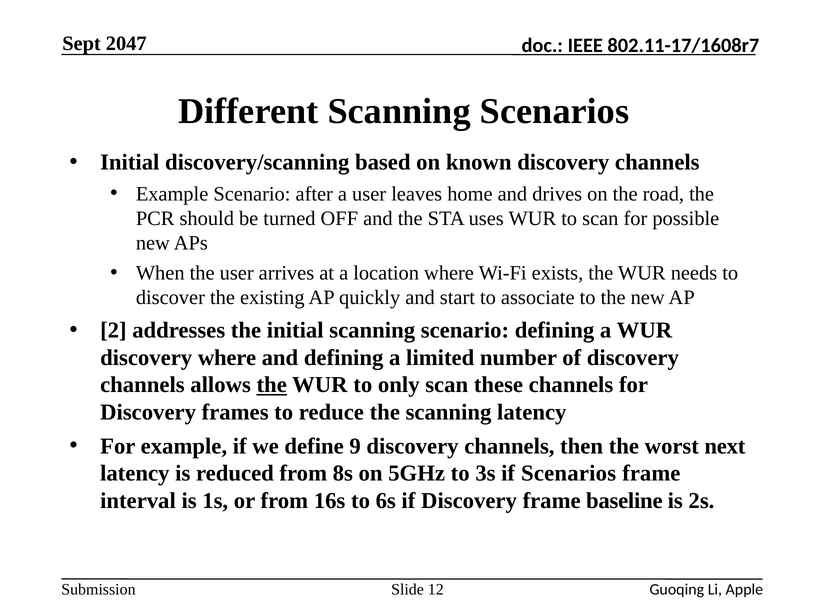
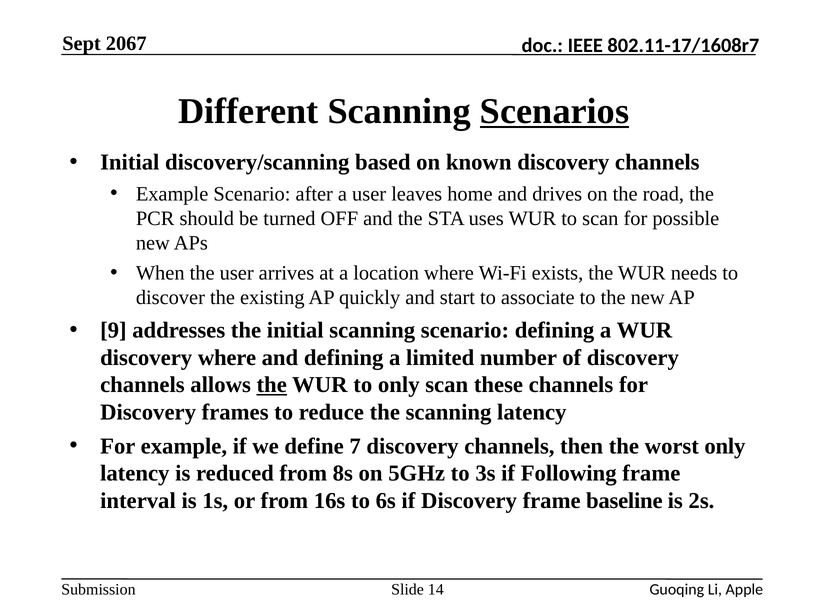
2047: 2047 -> 2067 (126, 43)
Scenarios underline: none -> present (555, 111)
2: 2 -> 9 (113, 330)
9: 9 -> 7 (355, 446)
worst next: next -> only (725, 446)
if Scenarios: Scenarios -> Following (569, 473)
12: 12 -> 14 (436, 589)
